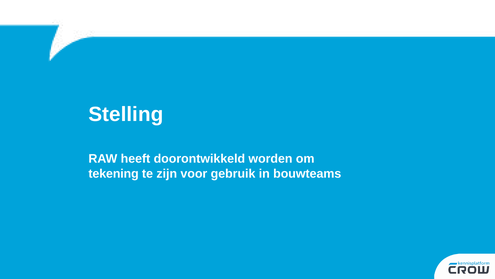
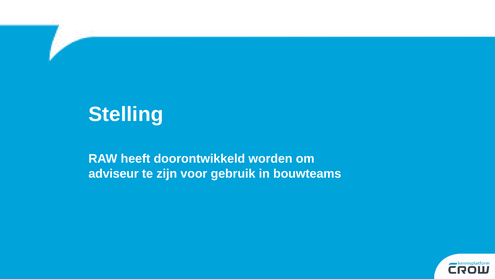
tekening: tekening -> adviseur (114, 173)
